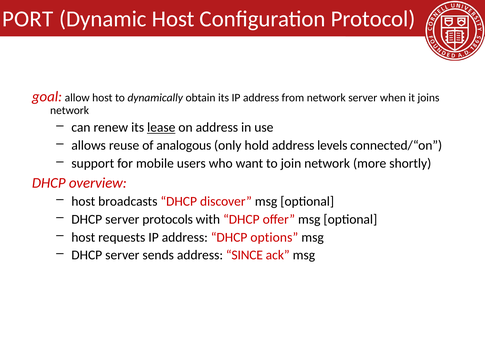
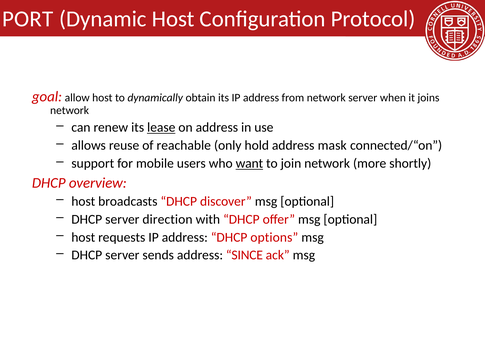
analogous: analogous -> reachable (184, 145)
levels: levels -> mask (332, 145)
want underline: none -> present (249, 163)
protocols: protocols -> direction (167, 219)
